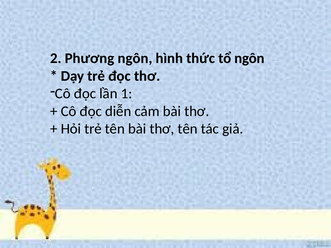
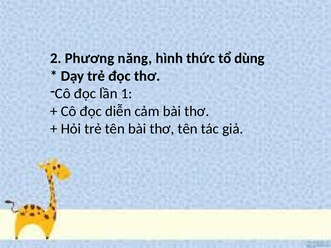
Phương ngôn: ngôn -> năng (135, 58)
tổ ngôn: ngôn -> dùng (249, 58)
